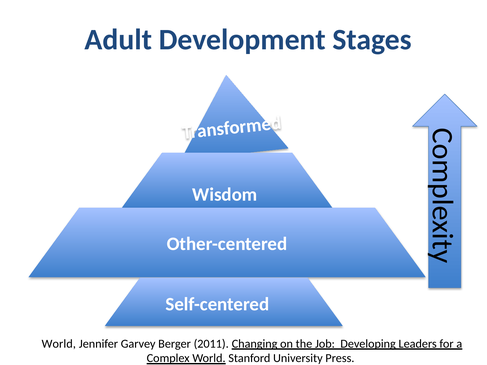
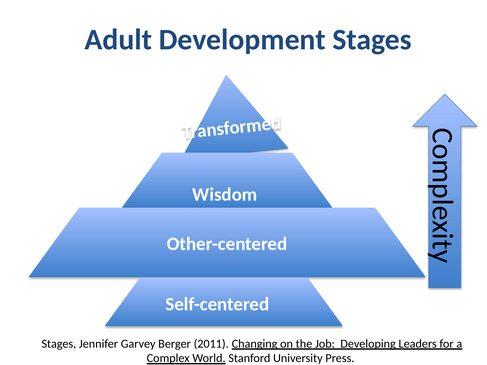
World: World -> Stages (59, 344)
